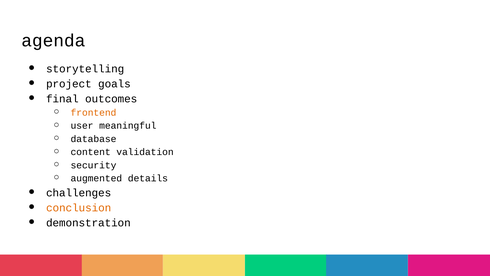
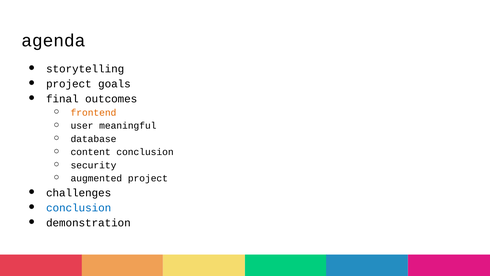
content validation: validation -> conclusion (145, 152)
augmented details: details -> project (148, 178)
conclusion colour: orange -> blue (79, 208)
